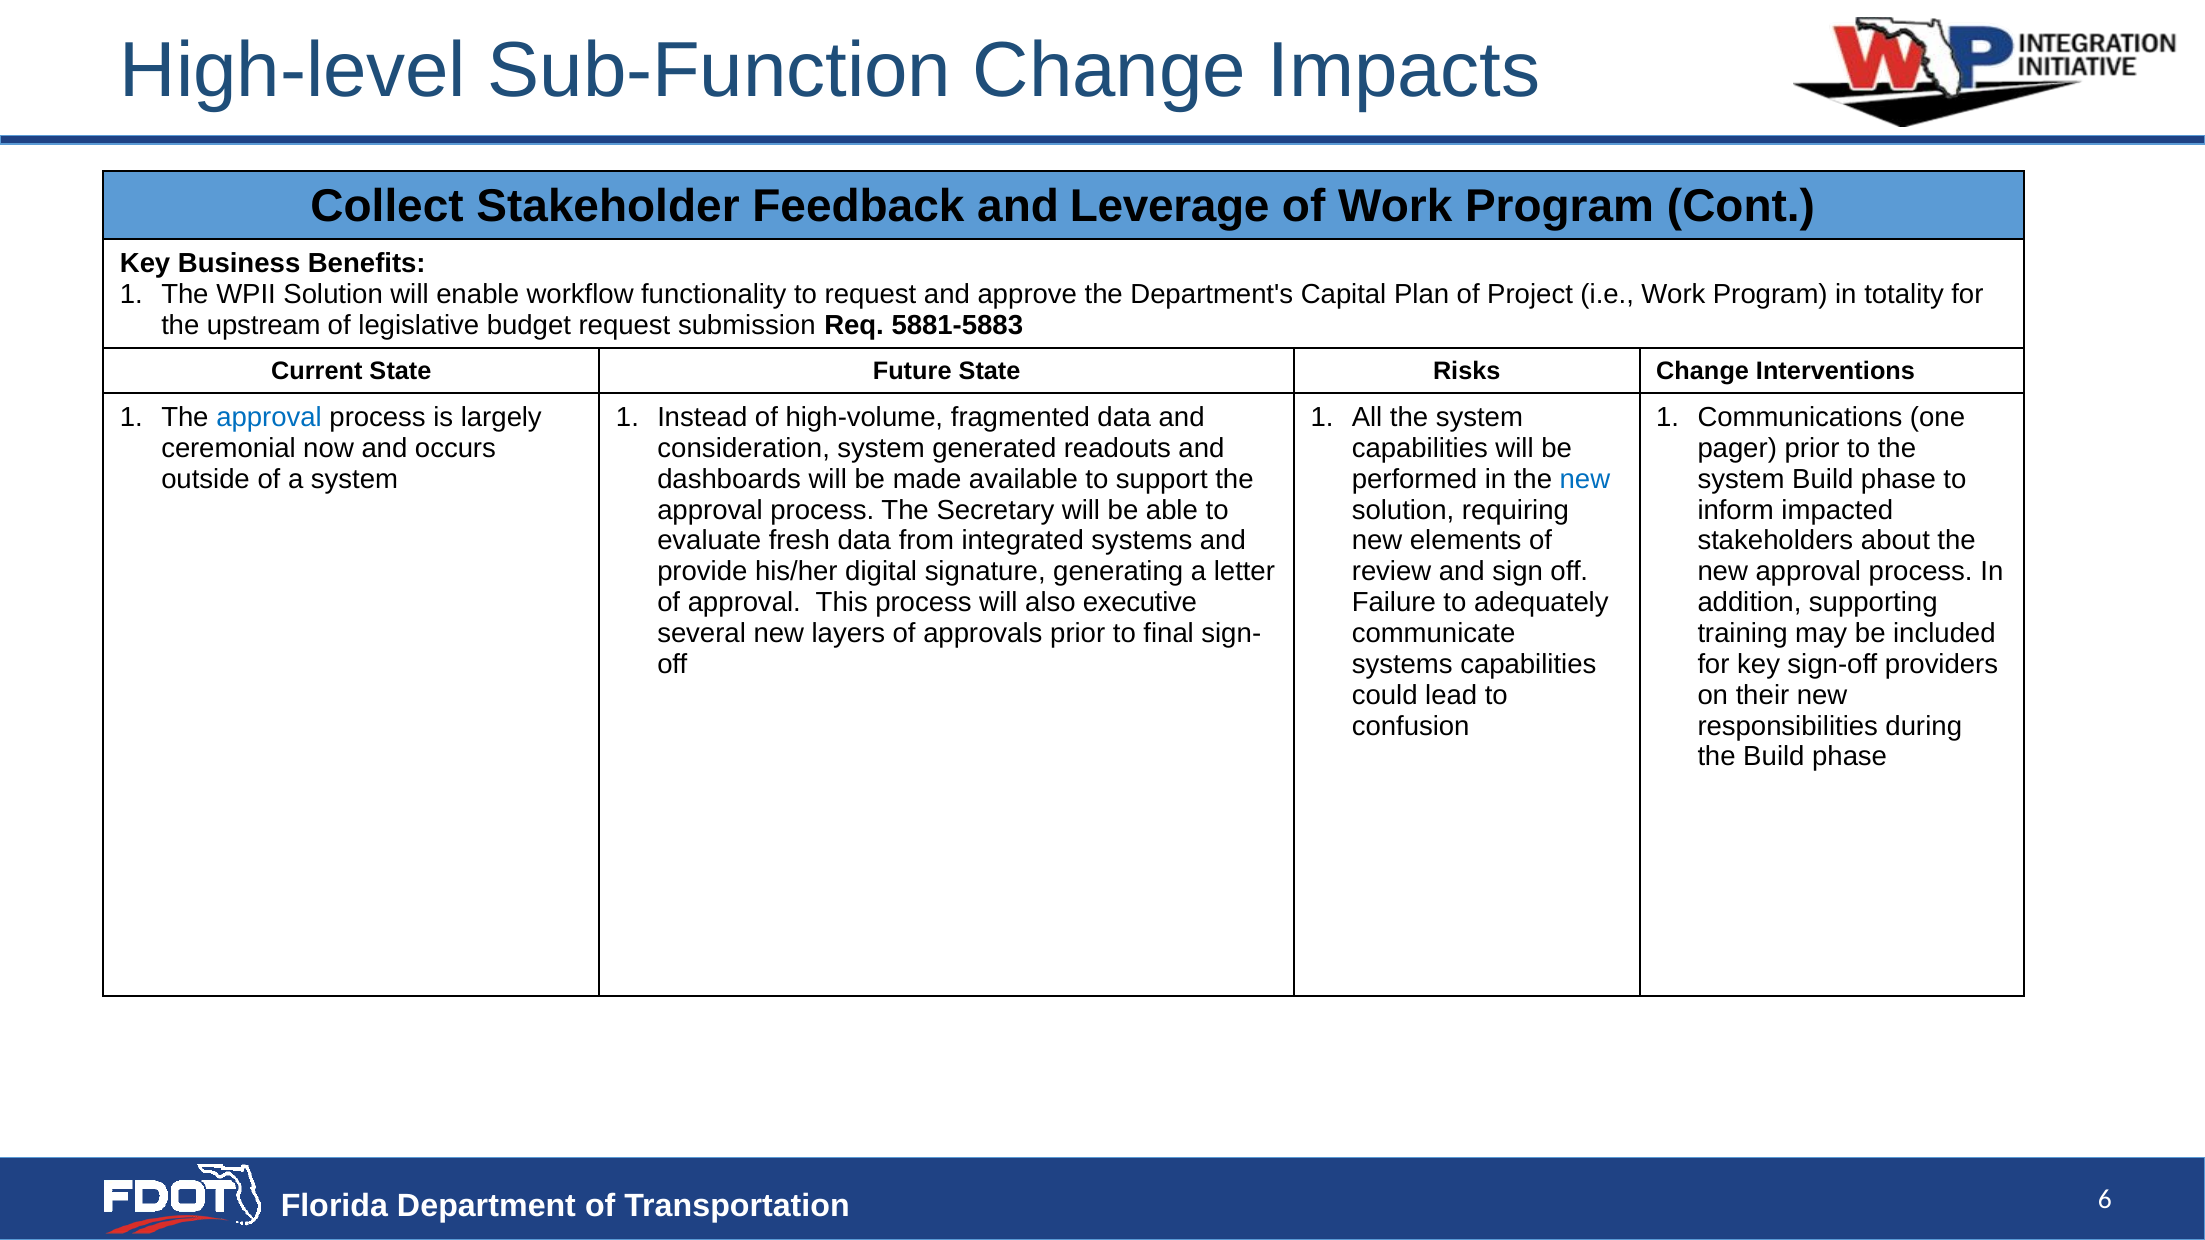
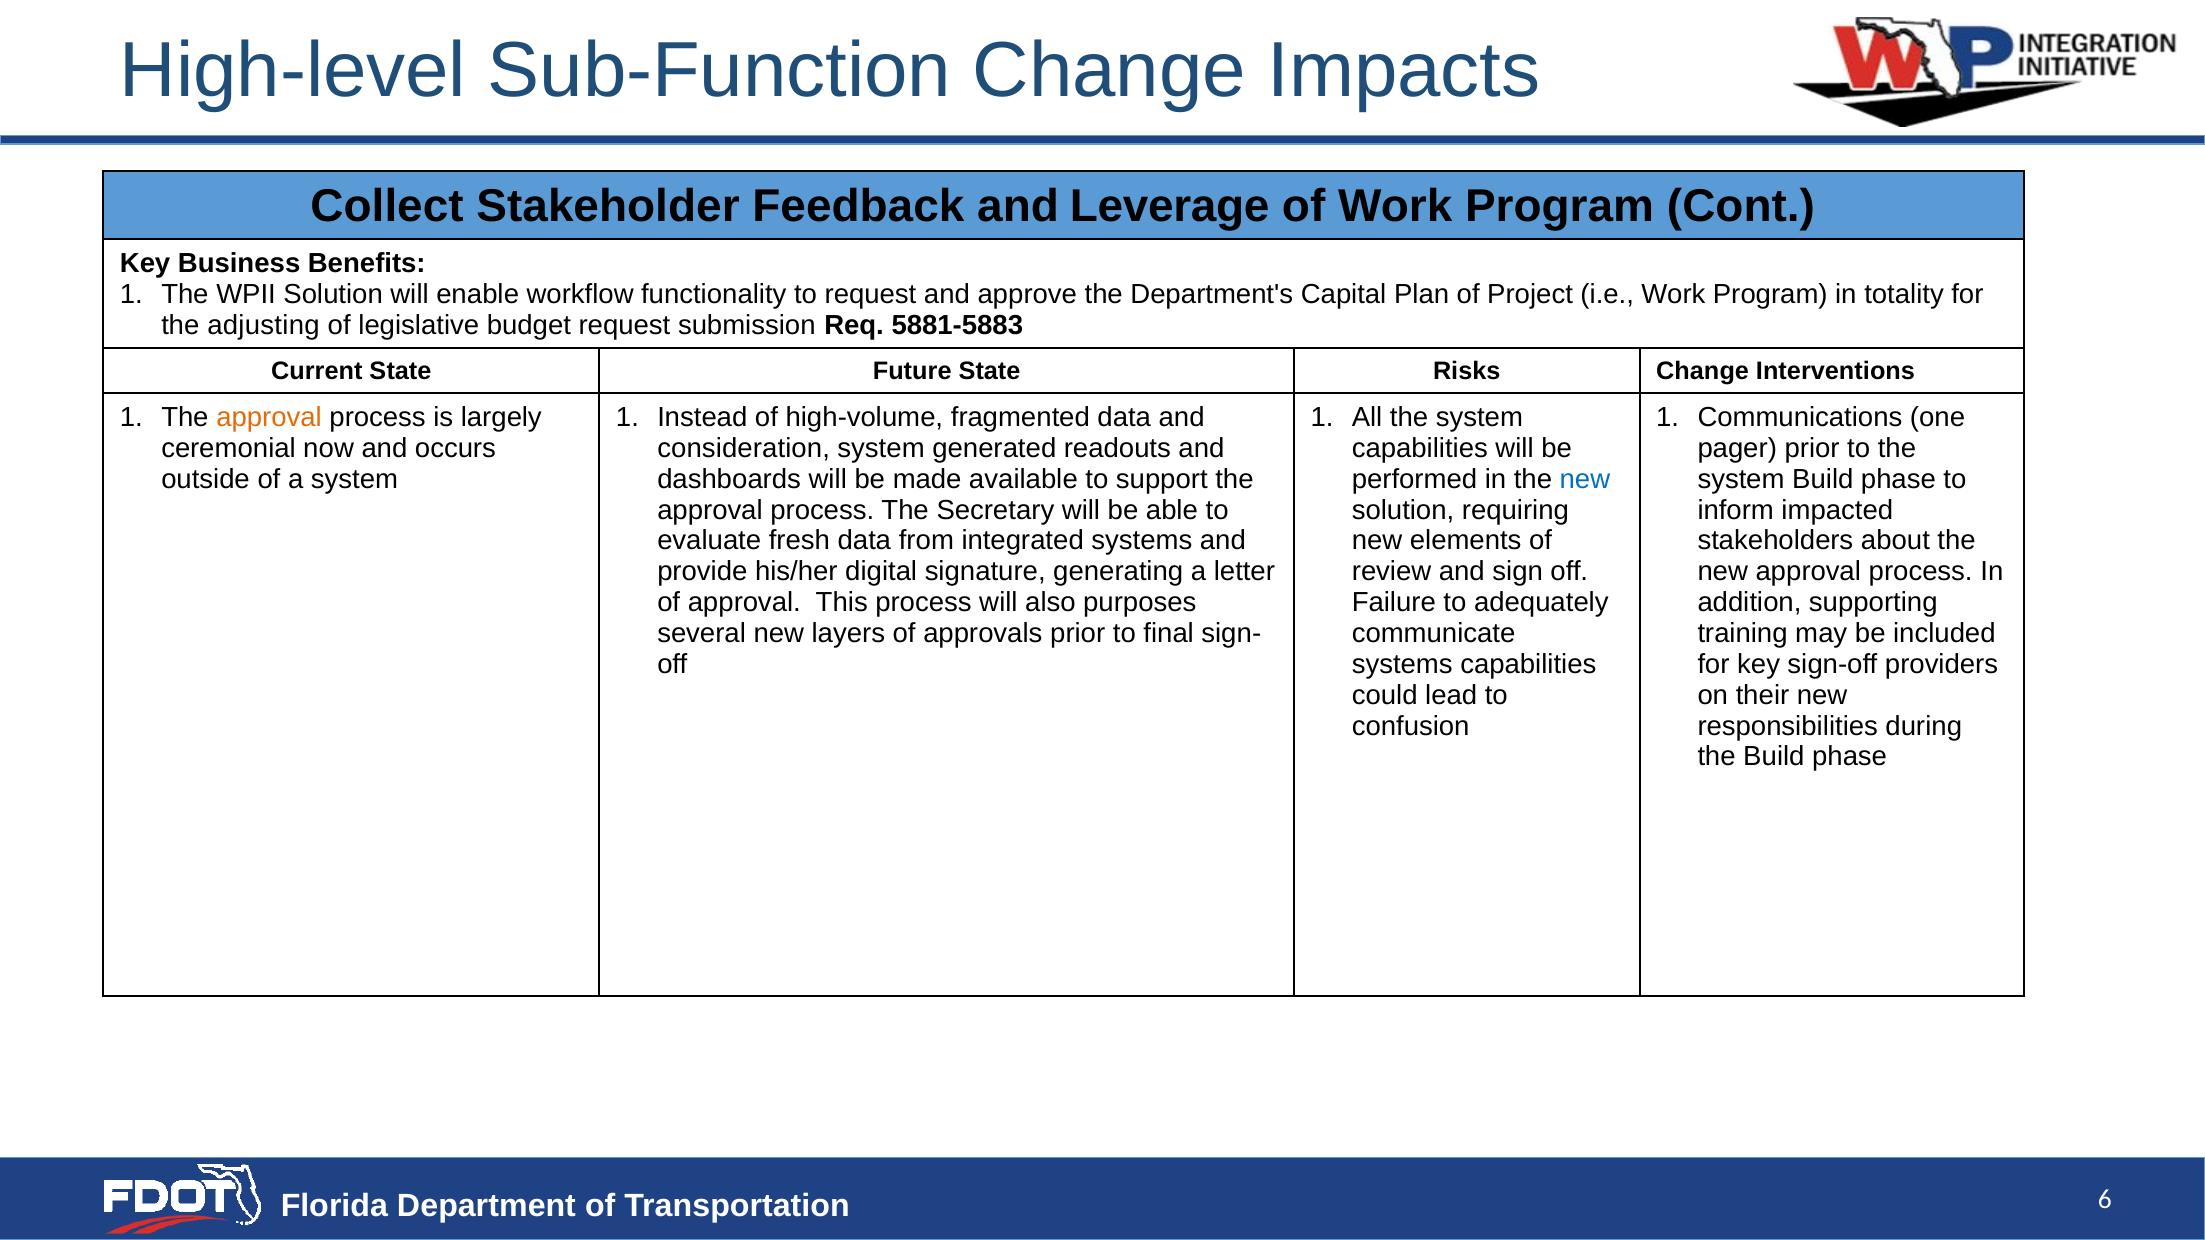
upstream: upstream -> adjusting (263, 325)
approval colour: blue -> orange (269, 417)
executive: executive -> purposes (1140, 603)
